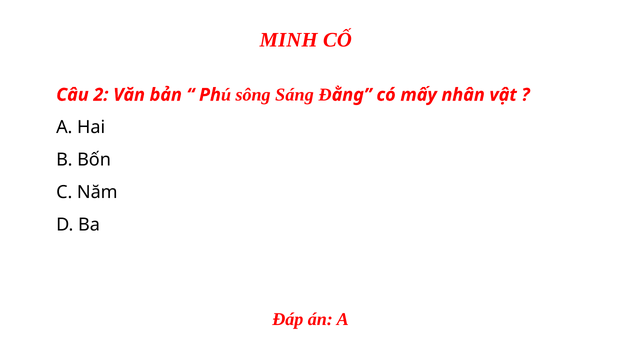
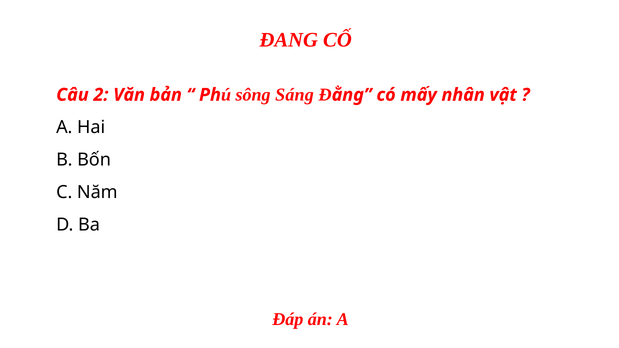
MINH: MINH -> ĐANG (289, 40)
